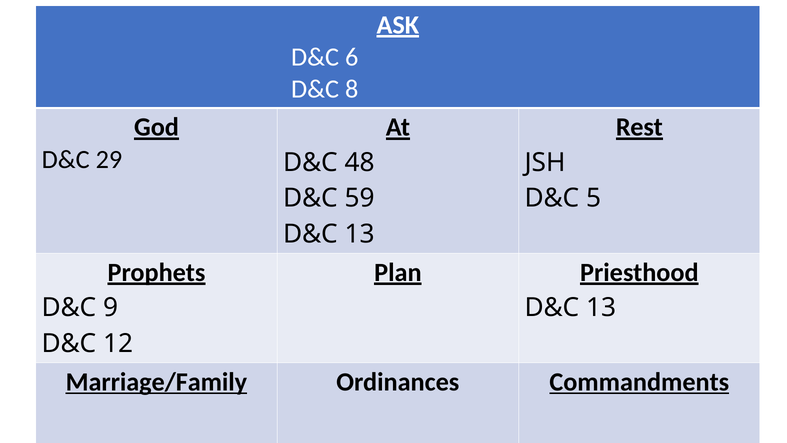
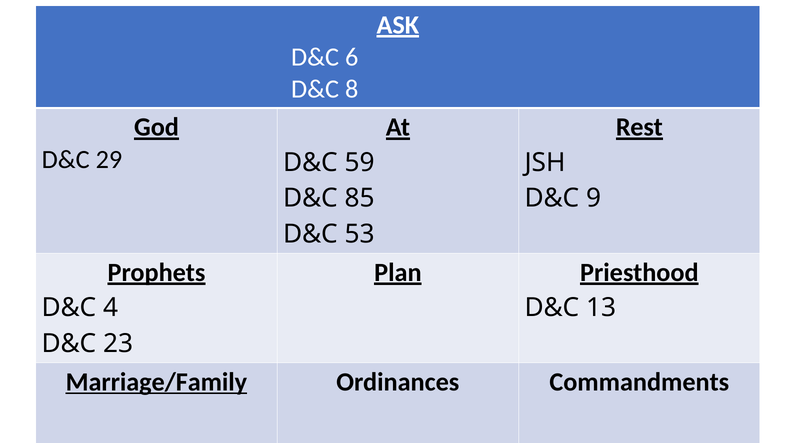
48: 48 -> 59 (360, 162)
59: 59 -> 85 (360, 198)
5: 5 -> 9 (594, 198)
13: 13 -> 53 (360, 234)
9: 9 -> 4 (111, 307)
12: 12 -> 23 (118, 343)
Commandments underline: present -> none (639, 382)
